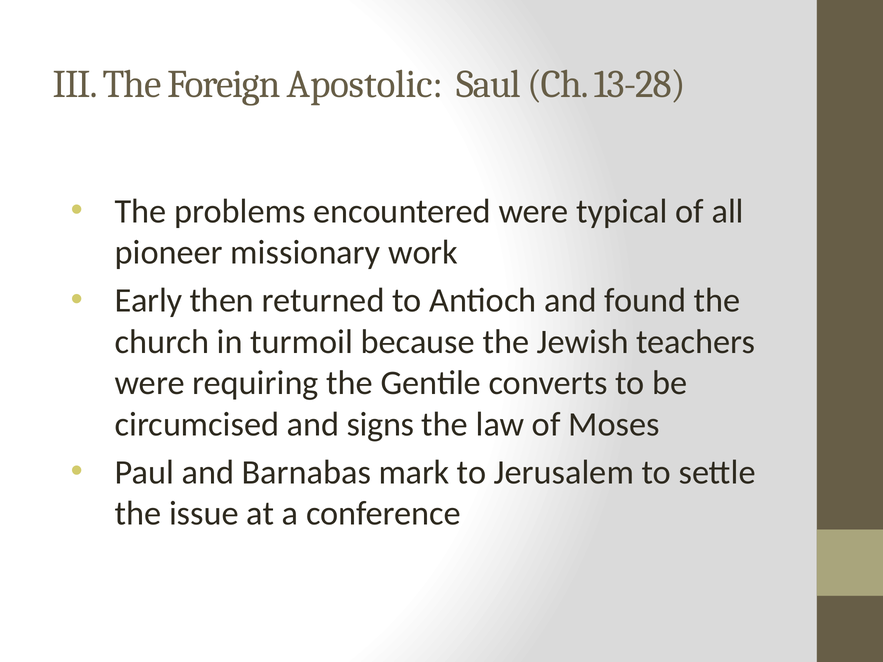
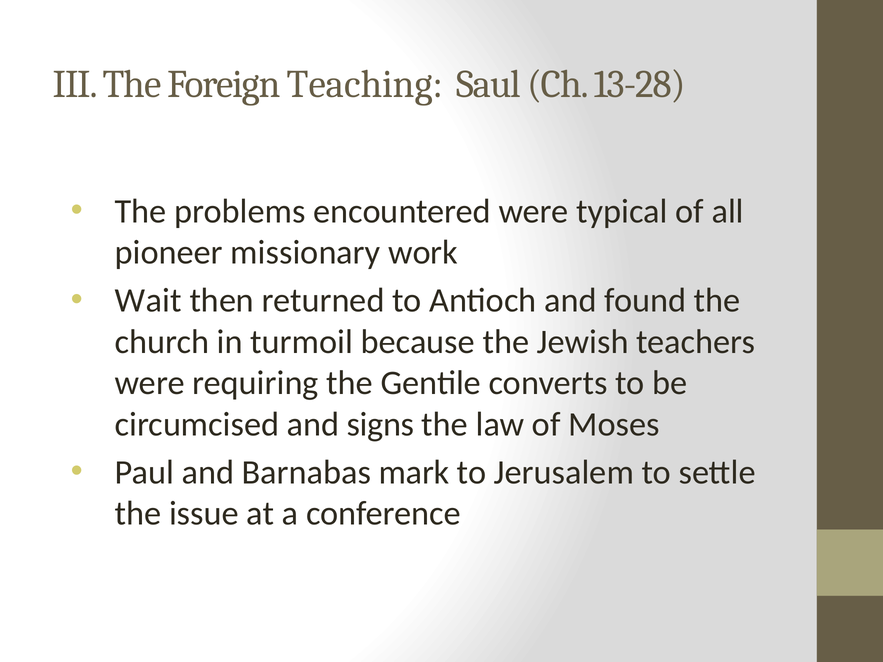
Apostolic: Apostolic -> Teaching (365, 84)
Early: Early -> Wait (148, 301)
